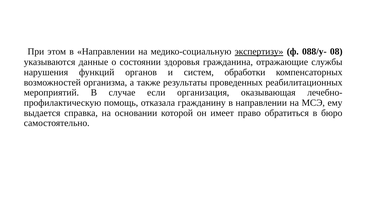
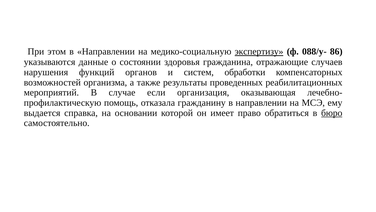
08: 08 -> 86 (336, 51)
службы: службы -> случаев (327, 62)
бюро underline: none -> present (332, 113)
